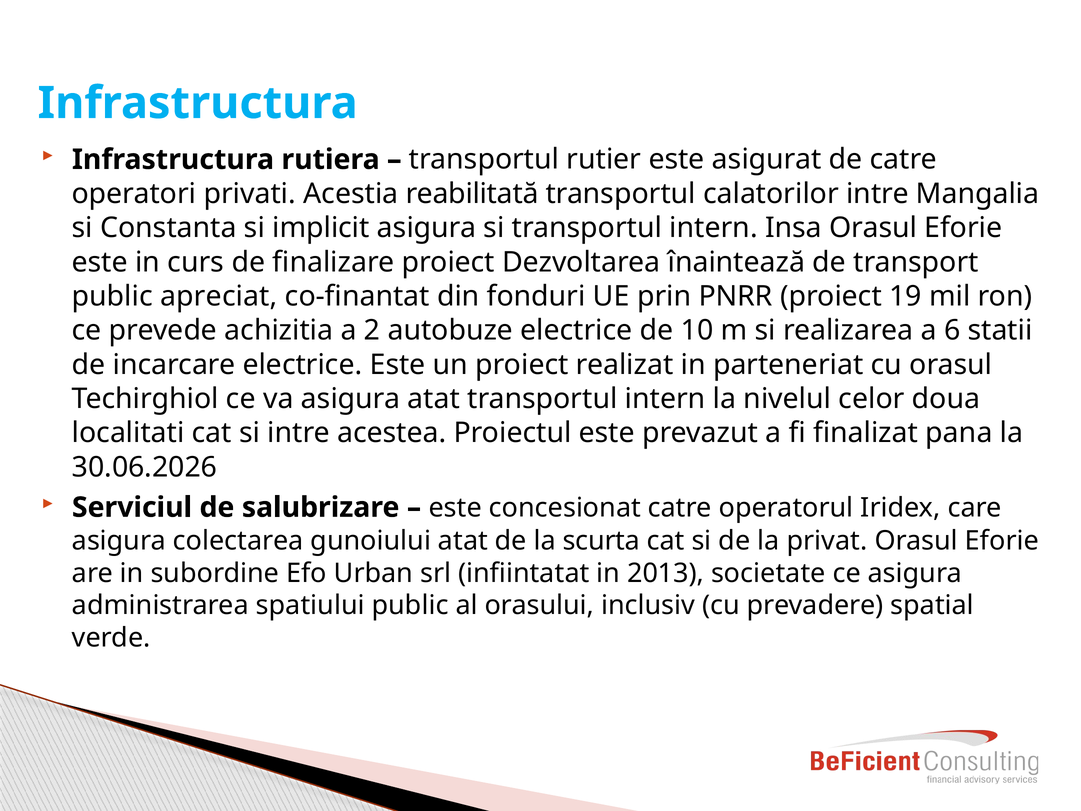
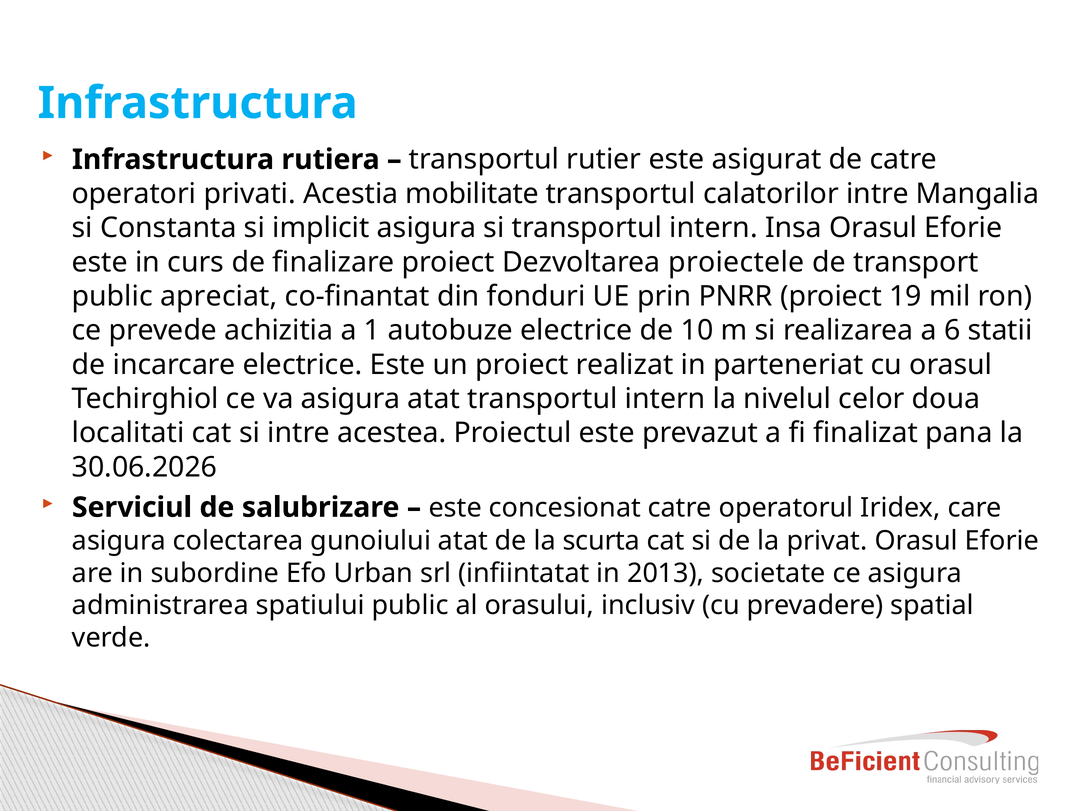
reabilitată: reabilitată -> mobilitate (472, 194)
înaintează: înaintează -> proiectele (736, 262)
2: 2 -> 1 (372, 330)
